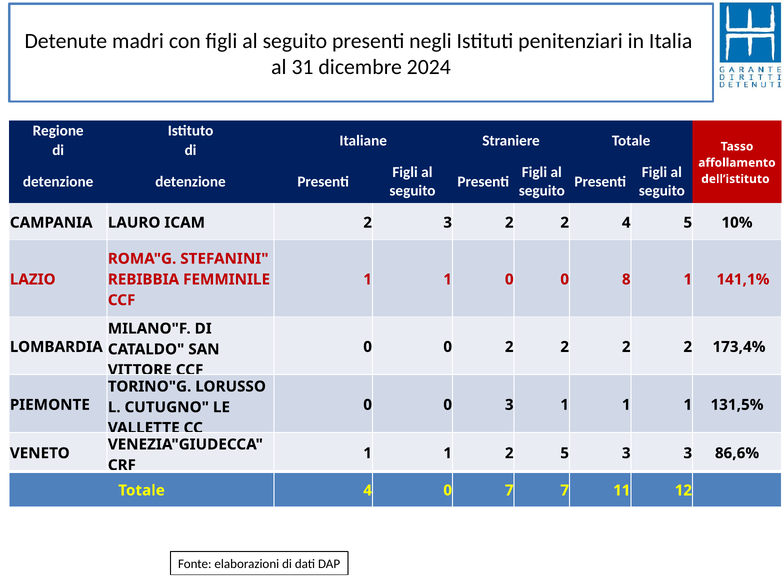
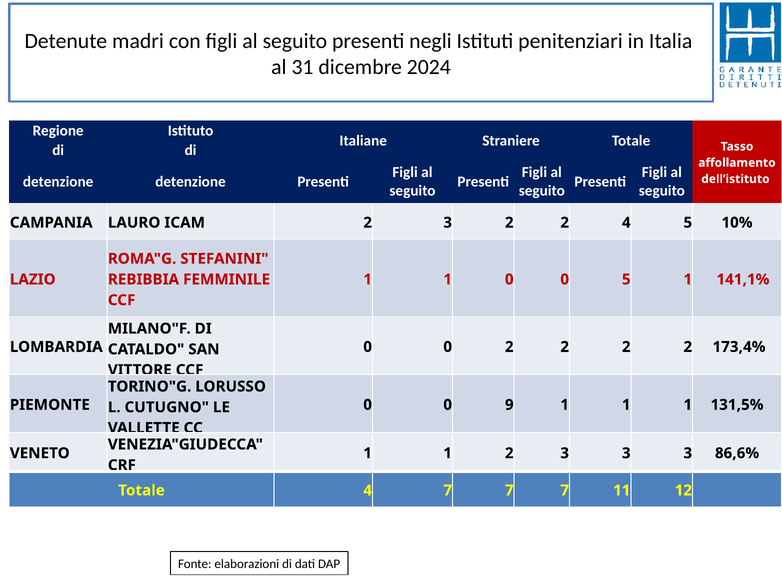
0 8: 8 -> 5 (626, 280)
0 3: 3 -> 9 (509, 405)
1 2 5: 5 -> 3 (565, 454)
4 0: 0 -> 7 (448, 491)
